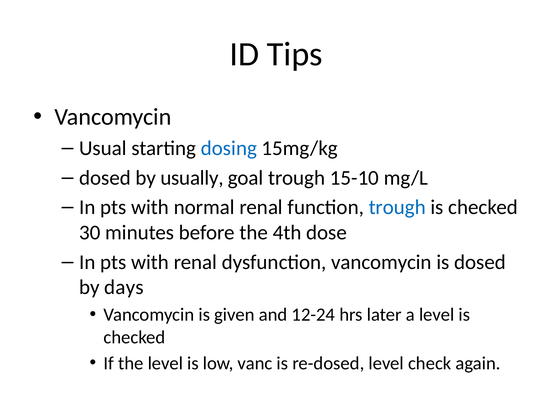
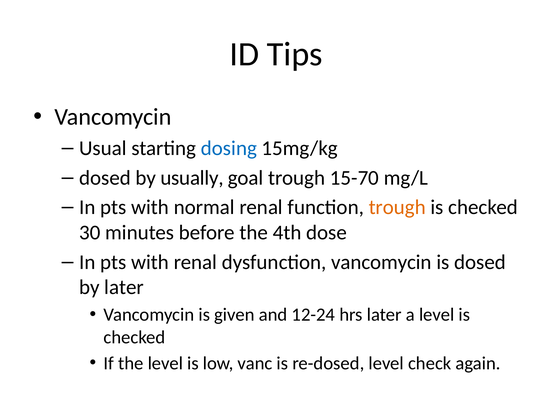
15-10: 15-10 -> 15-70 (354, 178)
trough colour: blue -> orange (397, 207)
by days: days -> later (124, 287)
